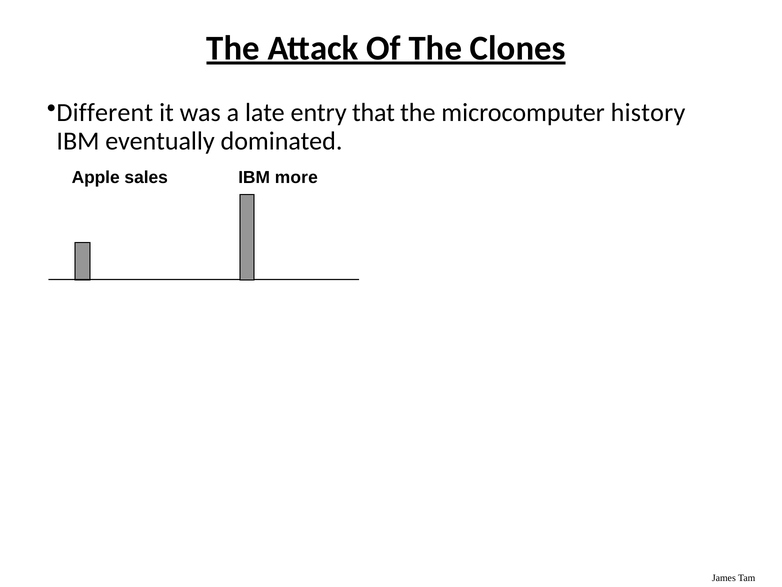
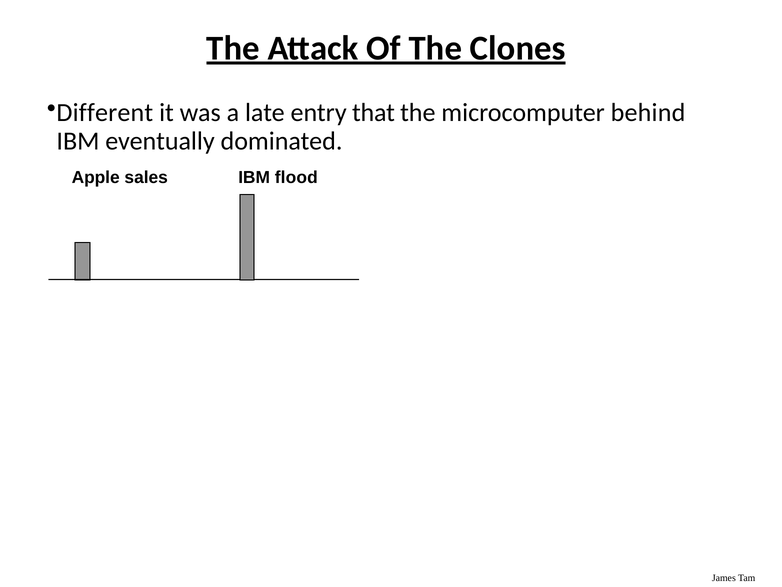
history: history -> behind (648, 113)
more: more -> flood (296, 177)
